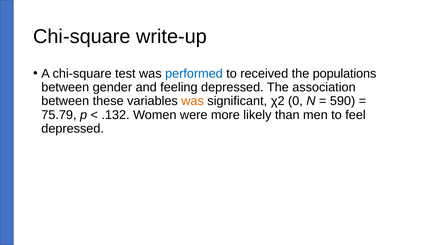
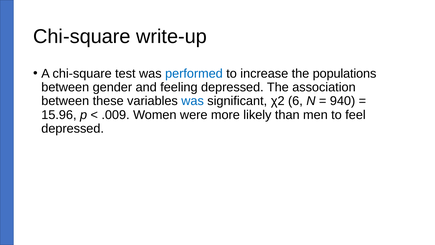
received: received -> increase (264, 74)
was colour: orange -> blue (193, 101)
0: 0 -> 6 (295, 101)
590: 590 -> 940 (343, 101)
75.79: 75.79 -> 15.96 (59, 115)
.132: .132 -> .009 (116, 115)
